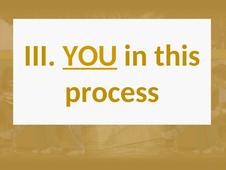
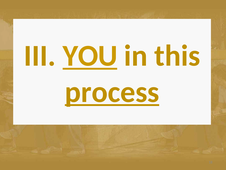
process underline: none -> present (112, 92)
